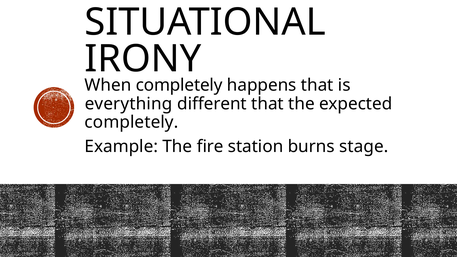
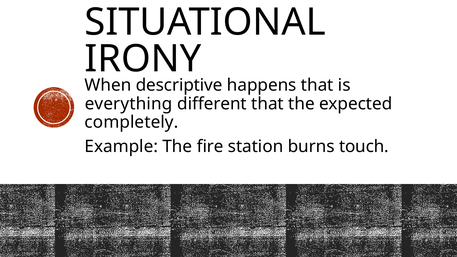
completely: completely -> descriptive (179, 85)
stage: stage -> touch (364, 146)
